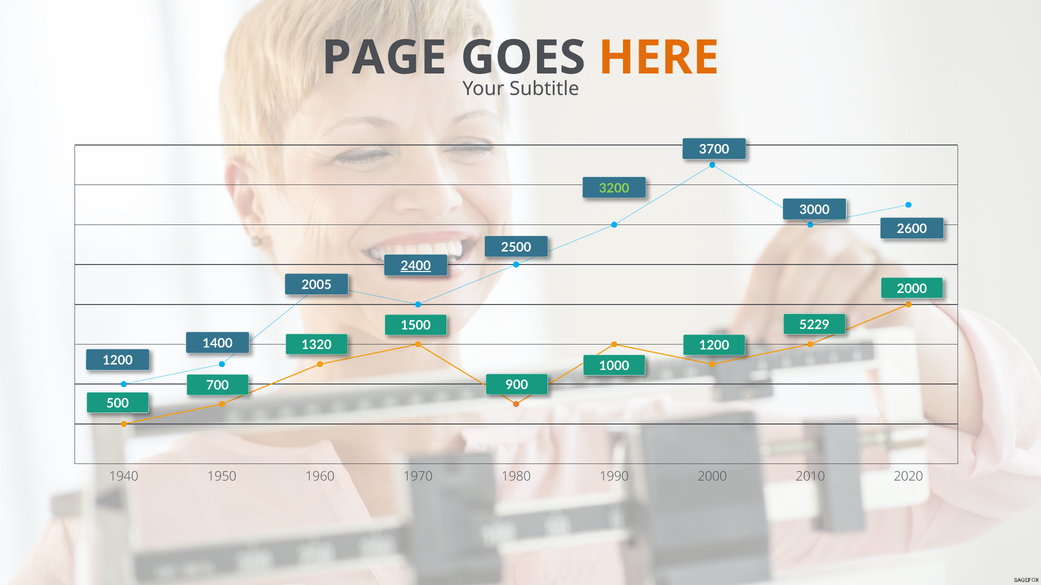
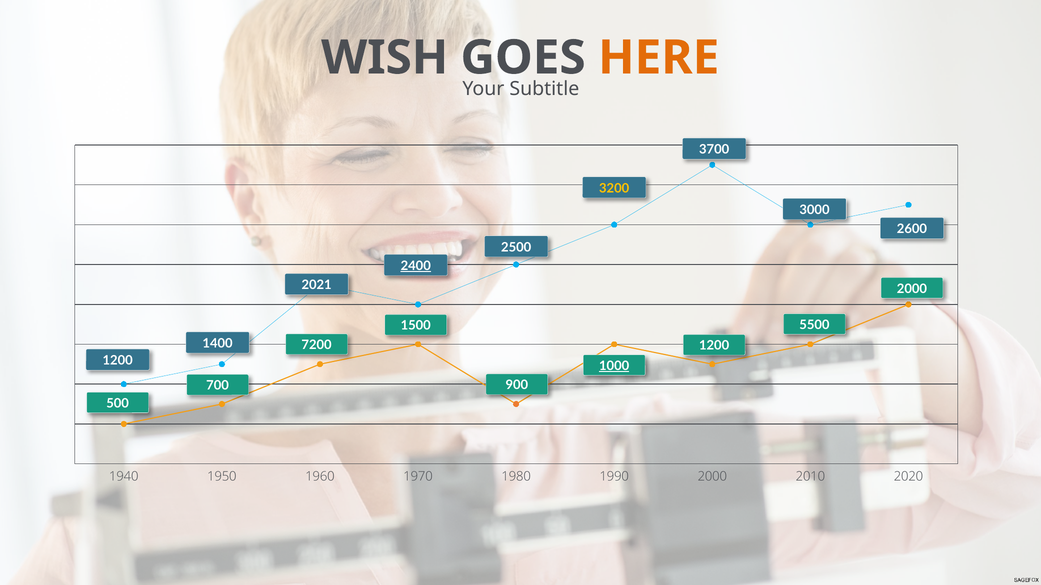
PAGE: PAGE -> WISH (385, 58)
3200 colour: light green -> yellow (614, 188)
2005: 2005 -> 2021 (317, 285)
5229: 5229 -> 5500 (814, 325)
1320: 1320 -> 7200 (317, 345)
1000 underline: none -> present (614, 366)
